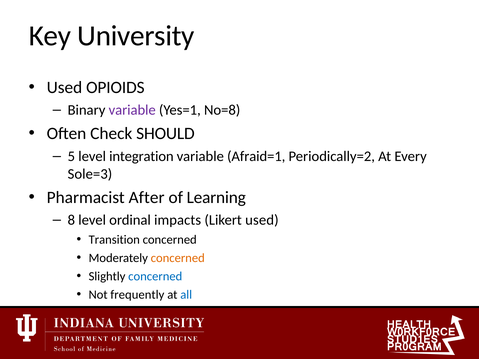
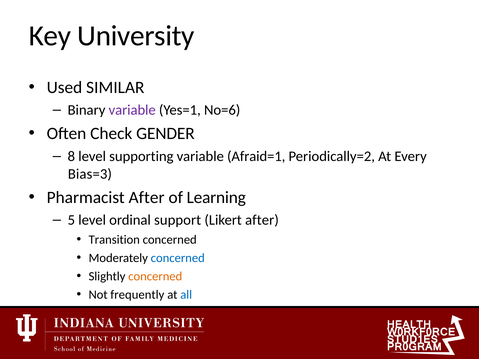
OPIOIDS: OPIOIDS -> SIMILAR (115, 87)
No=8: No=8 -> No=6 (222, 110)
SHOULD: SHOULD -> GENDER (165, 134)
5: 5 -> 8 (71, 156)
integration: integration -> supporting (141, 156)
Sole=3: Sole=3 -> Bias=3 (90, 174)
8: 8 -> 5 (71, 220)
impacts: impacts -> support (178, 220)
Likert used: used -> after (262, 220)
concerned colour: orange -> blue (178, 258)
concerned colour: blue -> orange (155, 276)
